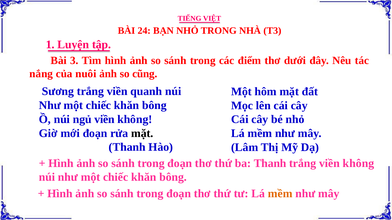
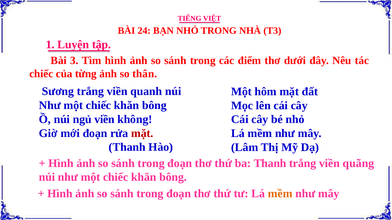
nắng: nắng -> chiếc (41, 74)
nuôi: nuôi -> từng (86, 74)
cũng: cũng -> thân (145, 74)
mặt colour: black -> red (142, 133)
trắng viền không: không -> quãng (358, 163)
